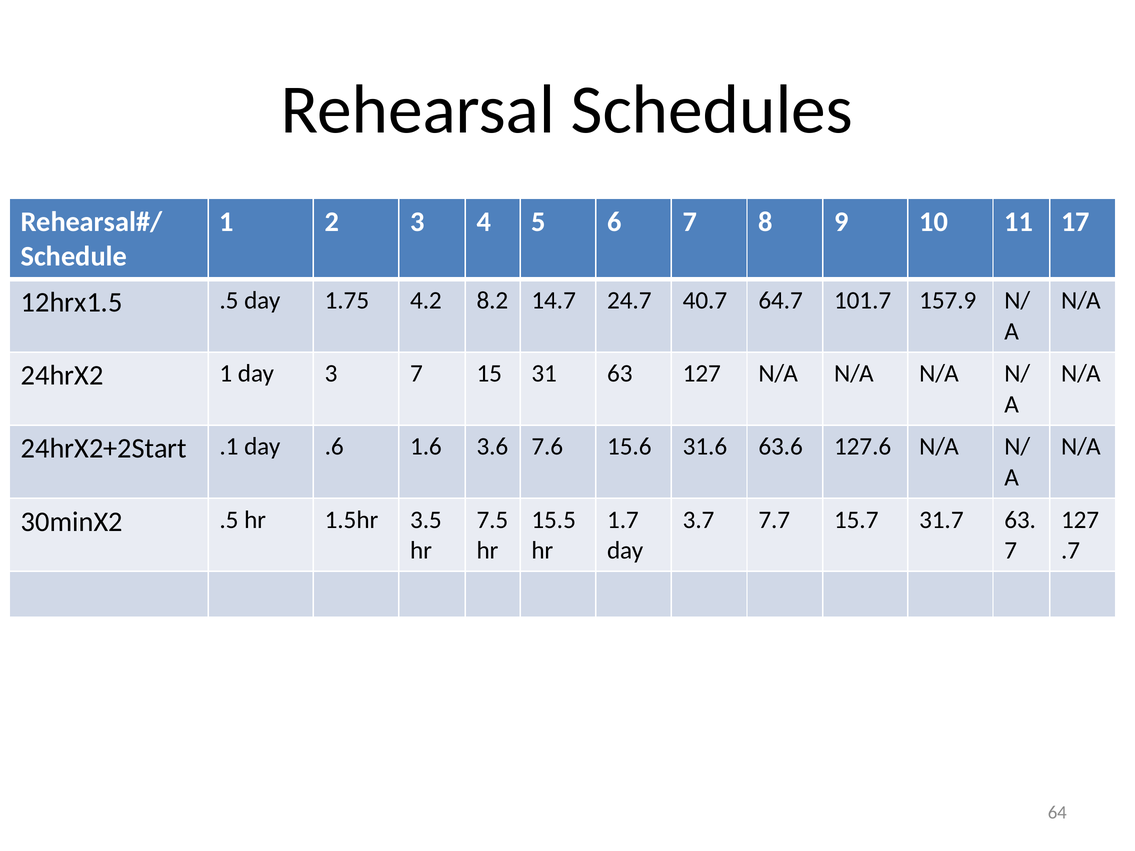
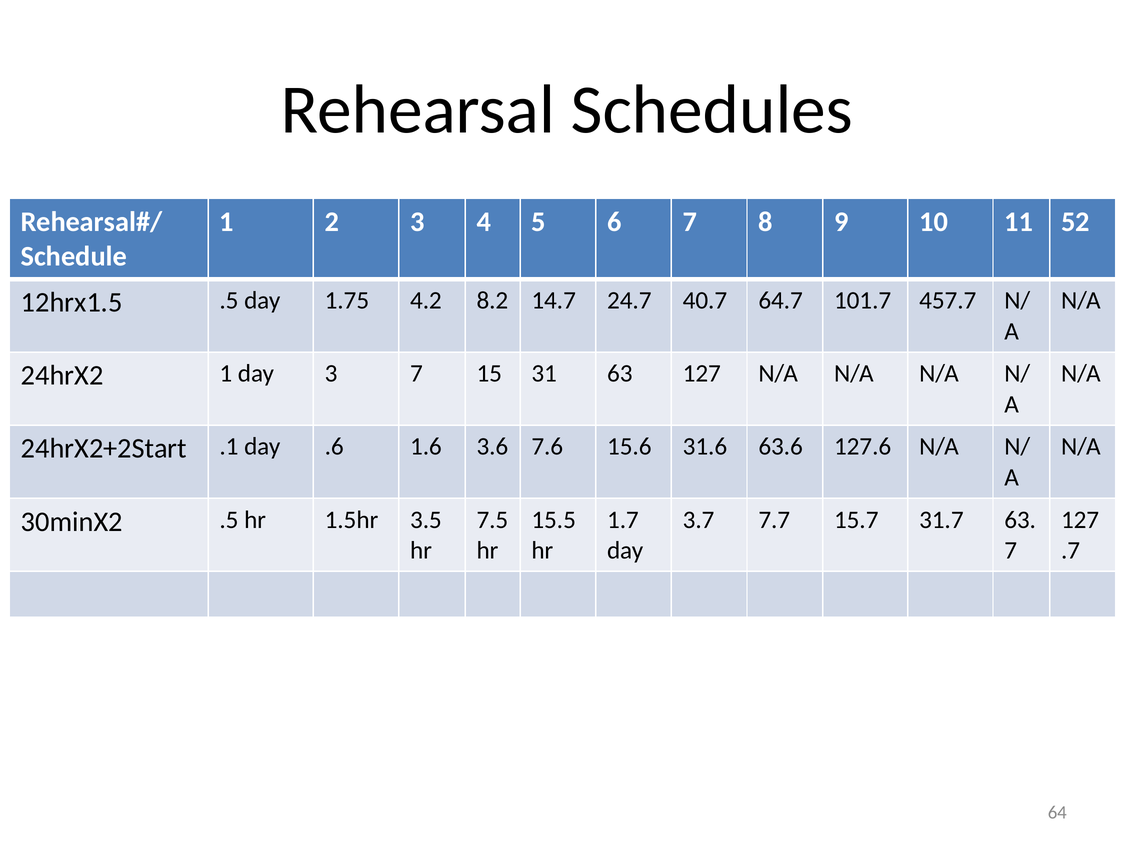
17: 17 -> 52 (1075, 222)
157.9: 157.9 -> 457.7 (948, 301)
